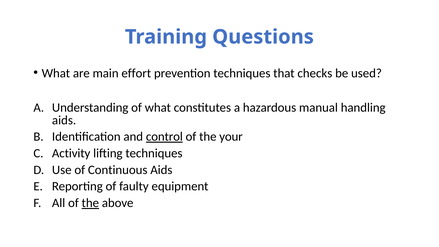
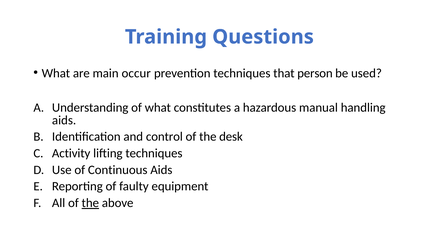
effort: effort -> occur (136, 73)
checks: checks -> person (315, 73)
control underline: present -> none (164, 137)
your: your -> desk (231, 137)
